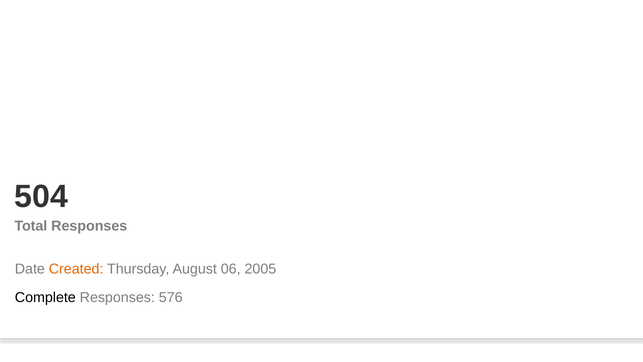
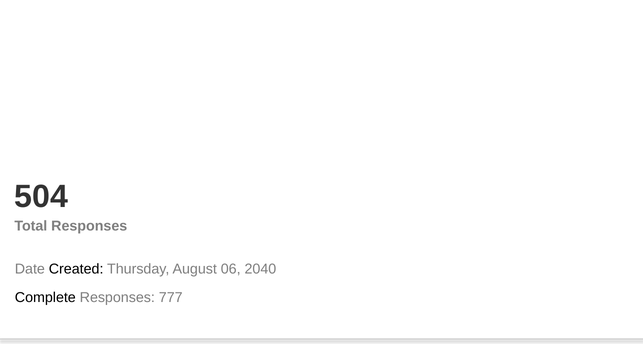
Created colour: orange -> black (76, 269)
2005: 2005 -> 2040 (260, 269)
576: 576 -> 777 (171, 297)
